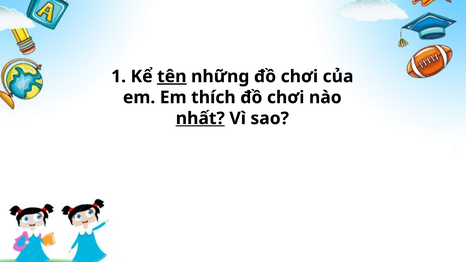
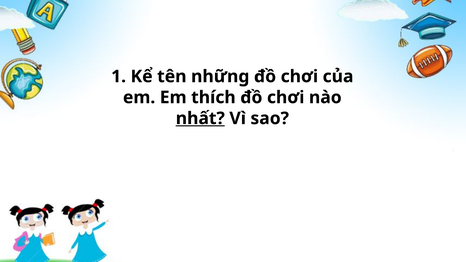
tên underline: present -> none (172, 77)
